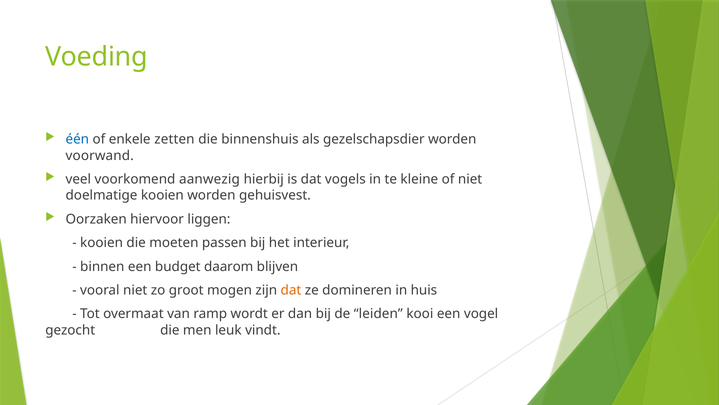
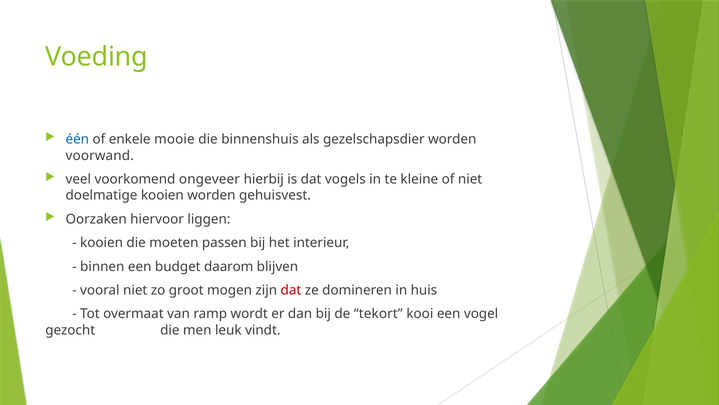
zetten: zetten -> mooie (174, 139)
aanwezig: aanwezig -> ongeveer (209, 179)
dat colour: orange -> red (291, 290)
leiden: leiden -> tekort (378, 314)
